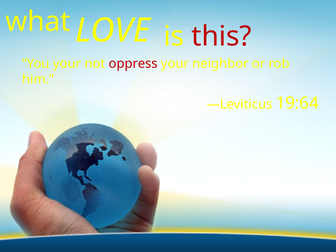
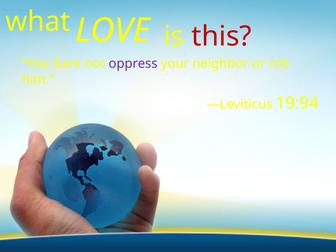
You your: your -> bare (67, 64)
oppress colour: red -> purple (133, 64)
19:64: 19:64 -> 19:94 (297, 103)
